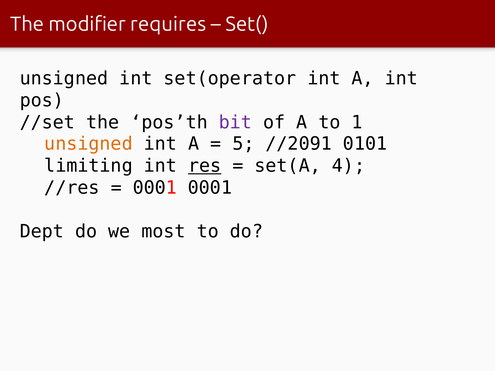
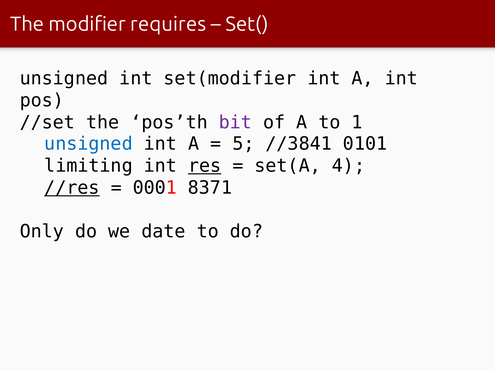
set(operator: set(operator -> set(modifier (230, 78)
unsigned colour: orange -> blue (89, 144)
//2091: //2091 -> //3841 (299, 144)
//res underline: none -> present (72, 188)
0001 0001: 0001 -> 8371 (210, 188)
Dept: Dept -> Only (42, 232)
most: most -> date (163, 232)
